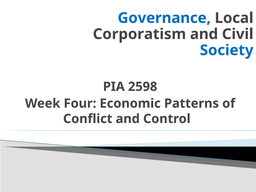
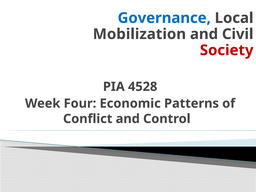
Corporatism: Corporatism -> Mobilization (139, 34)
Society colour: blue -> red (227, 50)
2598: 2598 -> 4528 (143, 87)
